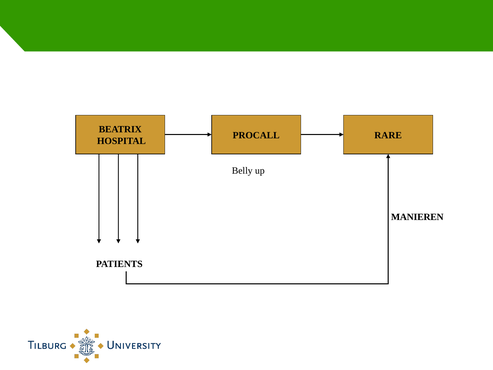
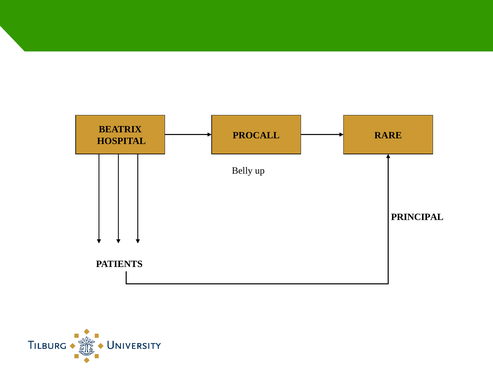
MANIEREN: MANIEREN -> PRINCIPAL (417, 217)
